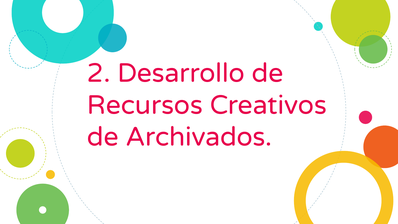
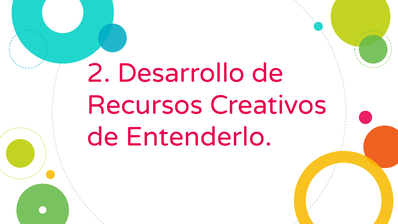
Archivados: Archivados -> Entenderlo (199, 137)
